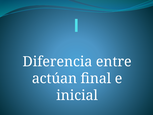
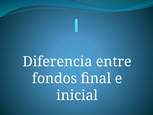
actúan: actúan -> fondos (54, 78)
